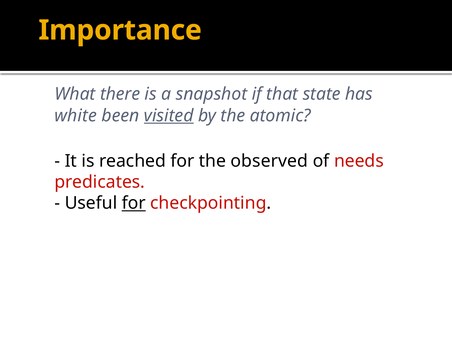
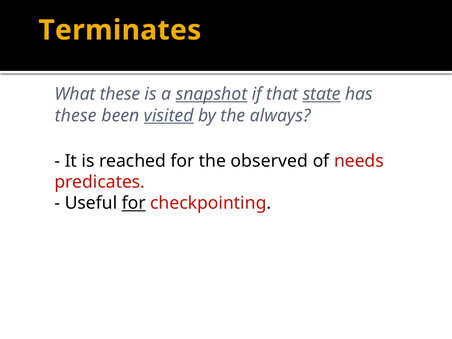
Importance: Importance -> Terminates (120, 30)
What there: there -> these (120, 94)
snapshot underline: none -> present (212, 94)
state underline: none -> present (322, 94)
white: white -> these (76, 116)
atomic: atomic -> always (280, 116)
